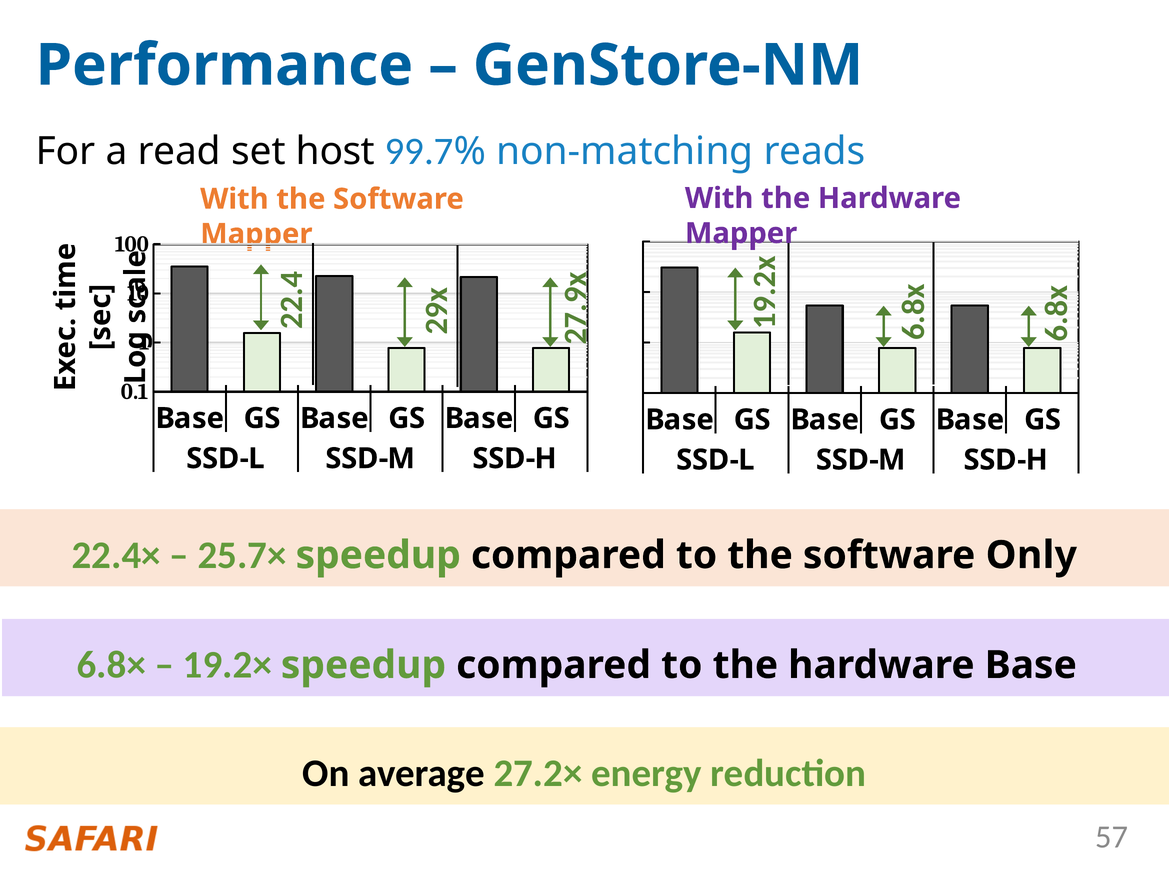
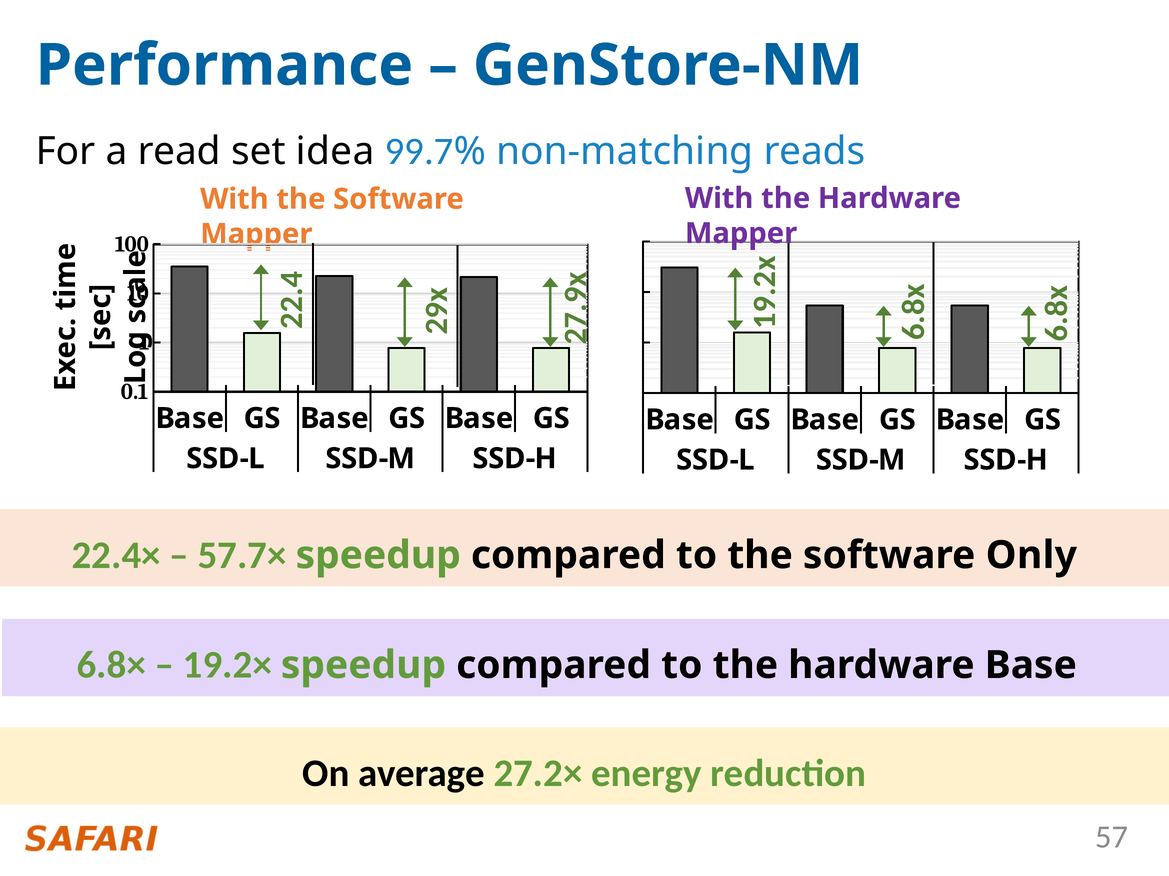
host: host -> idea (335, 152)
25.7×: 25.7× -> 57.7× (242, 556)
